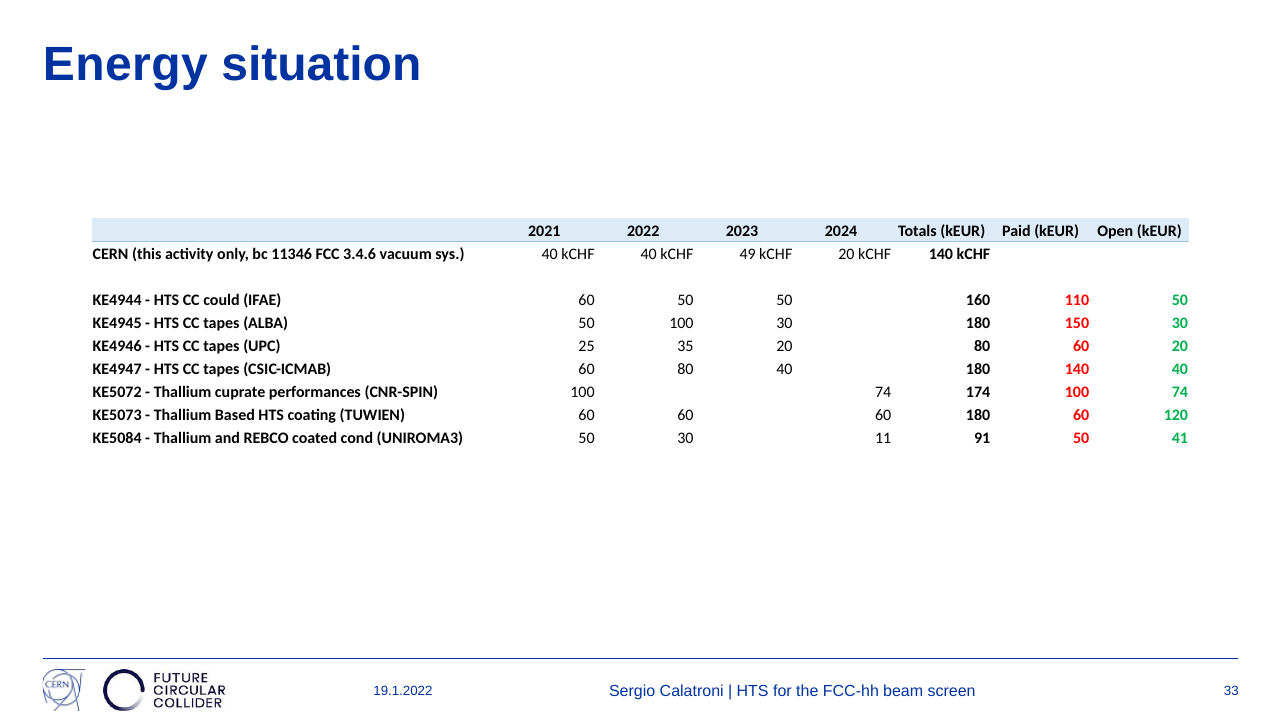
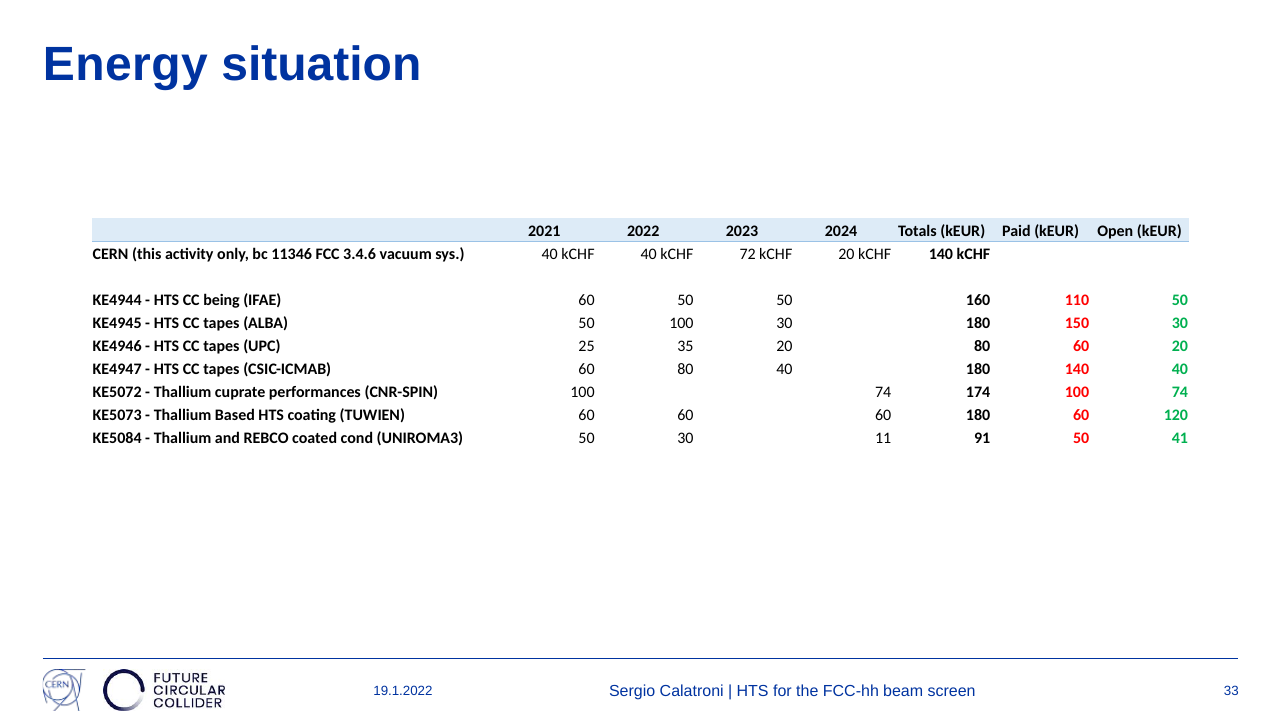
49: 49 -> 72 (748, 254)
could: could -> being (221, 300)
